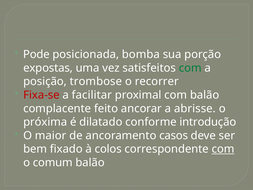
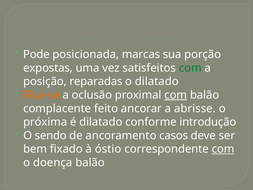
bomba: bomba -> marcas (141, 54)
trombose: trombose -> reparadas (96, 81)
o recorrer: recorrer -> dilatado (157, 81)
Fixa-se colour: red -> orange (41, 95)
facilitar: facilitar -> oclusão (92, 95)
com underline: none -> present (176, 95)
maior: maior -> sendo (51, 135)
colos: colos -> óstio (108, 149)
comum: comum -> doença (53, 162)
